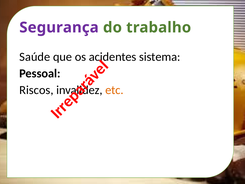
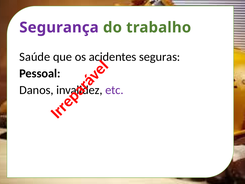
sistema: sistema -> seguras (160, 57)
Riscos: Riscos -> Danos (36, 90)
etc colour: orange -> purple (114, 90)
